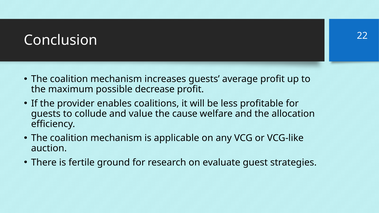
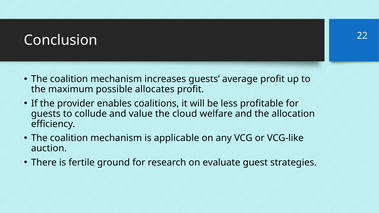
decrease: decrease -> allocates (155, 89)
cause: cause -> cloud (185, 114)
